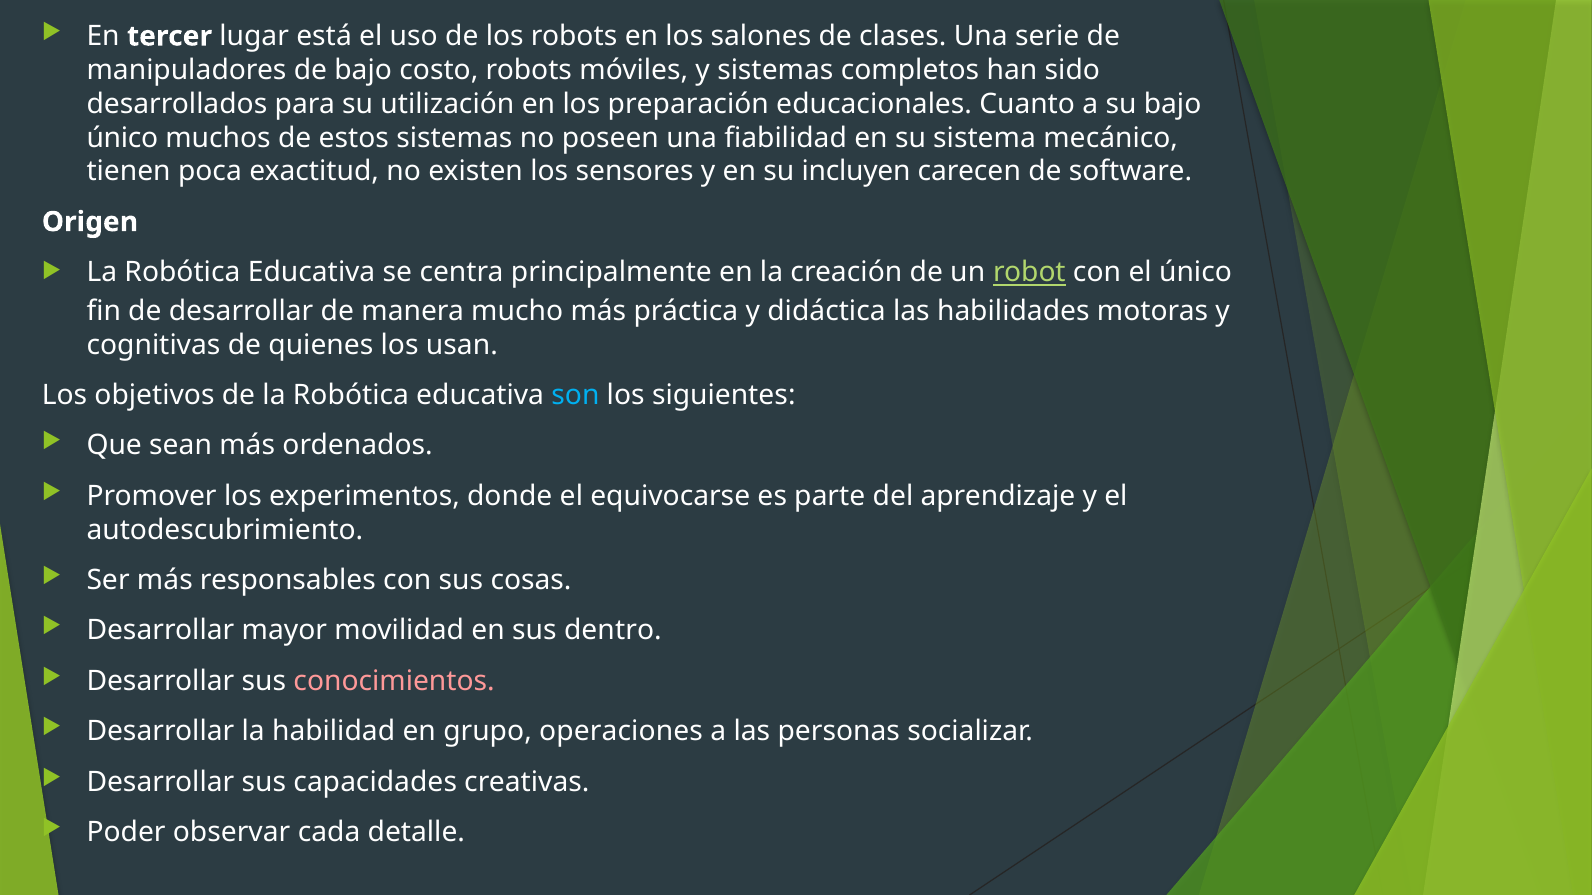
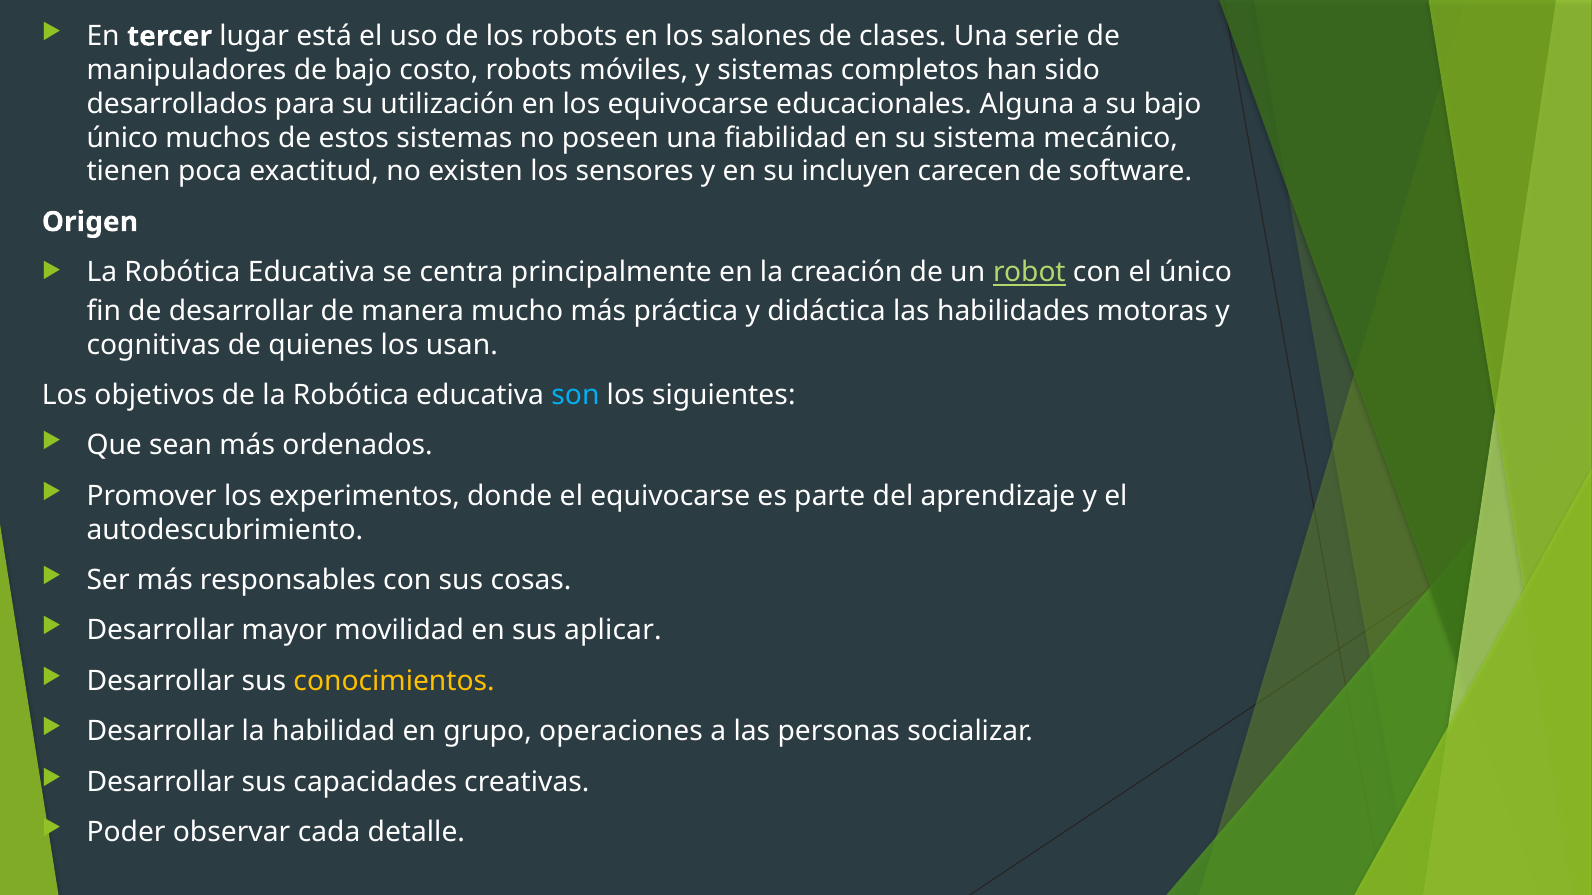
los preparación: preparación -> equivocarse (688, 104)
Cuanto: Cuanto -> Alguna (1027, 104)
dentro: dentro -> aplicar (613, 631)
conocimientos colour: pink -> yellow (394, 681)
